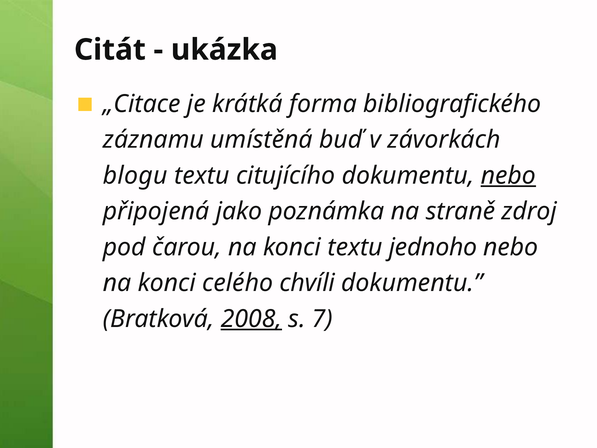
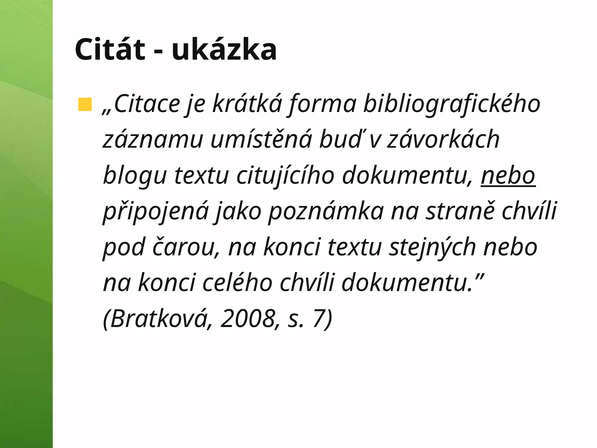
straně zdroj: zdroj -> chvíli (529, 211)
jednoho: jednoho -> stejných (433, 247)
2008 underline: present -> none (251, 319)
